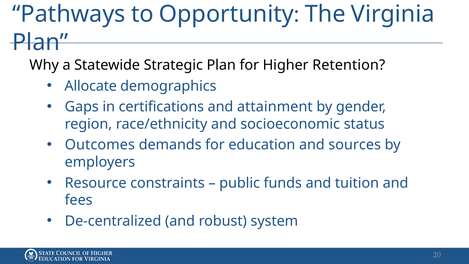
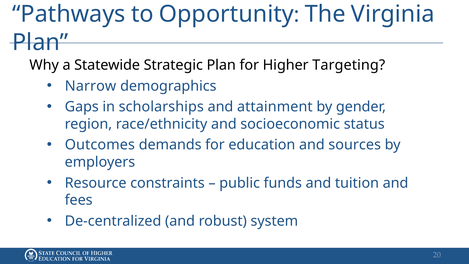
Retention: Retention -> Targeting (349, 65)
Allocate: Allocate -> Narrow (91, 86)
certifications: certifications -> scholarships (161, 107)
